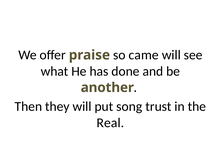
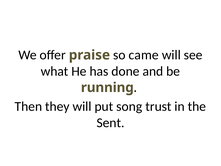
another: another -> running (107, 87)
Real: Real -> Sent (110, 123)
